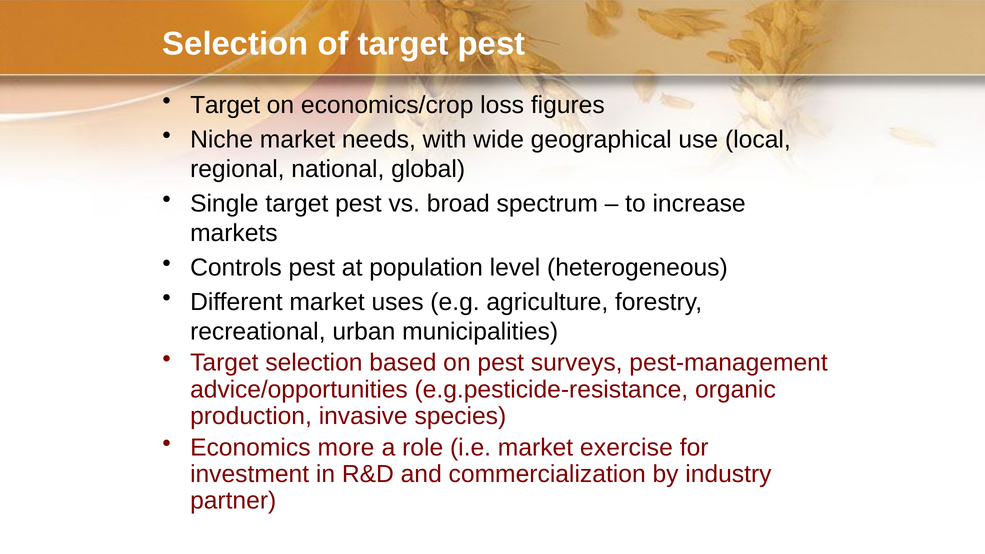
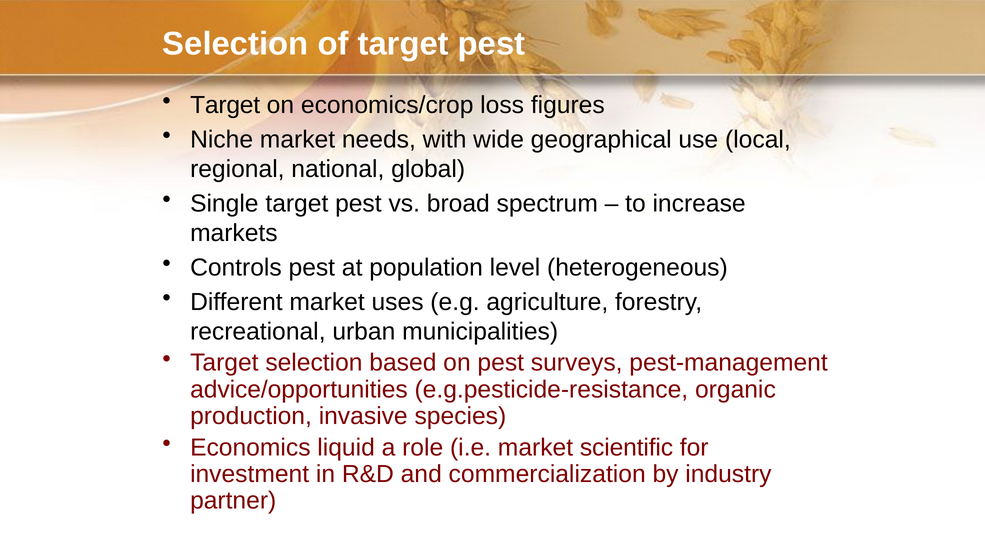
more: more -> liquid (346, 448)
exercise: exercise -> scientific (627, 448)
